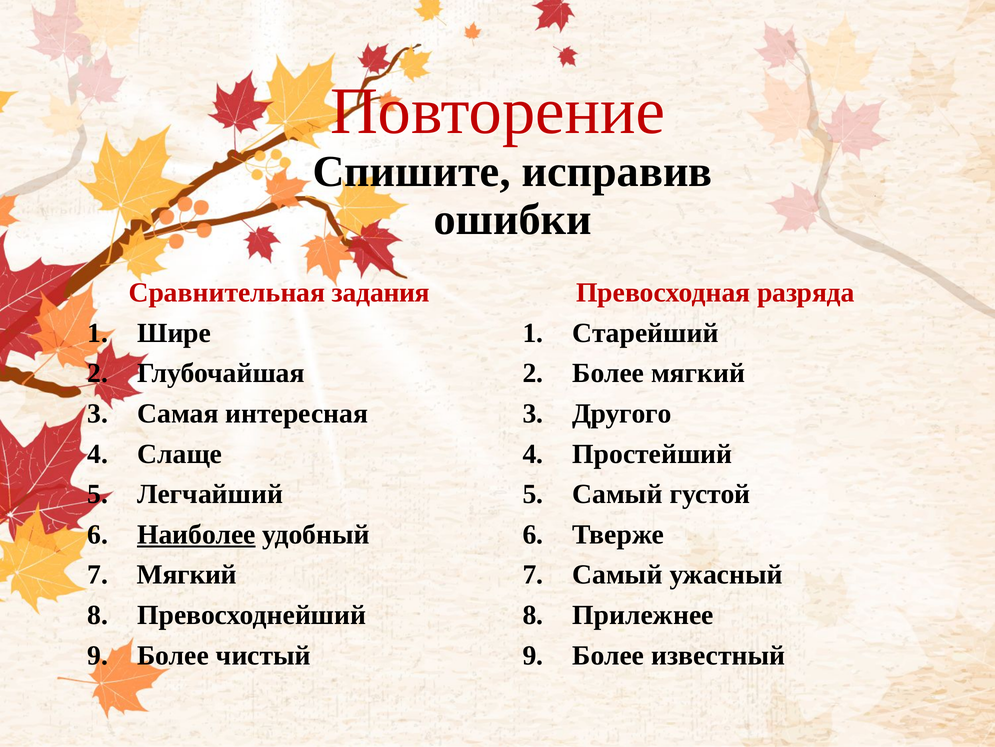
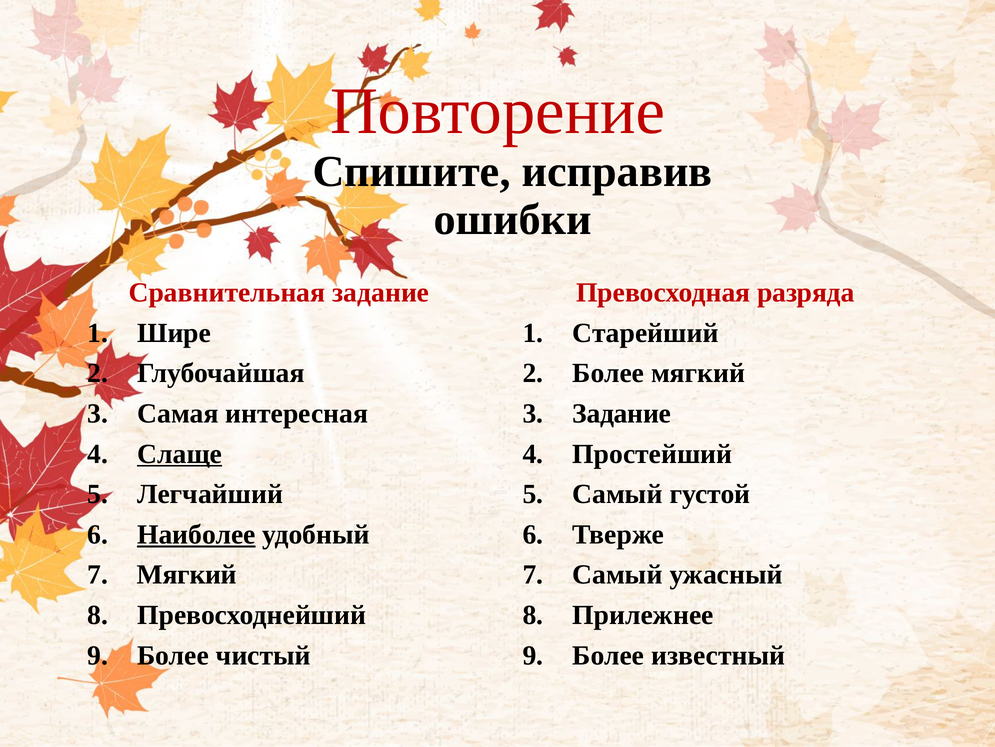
Сравнительная задания: задания -> задание (381, 292)
Другого: Другого -> Задание (622, 413)
Слаще underline: none -> present (180, 453)
